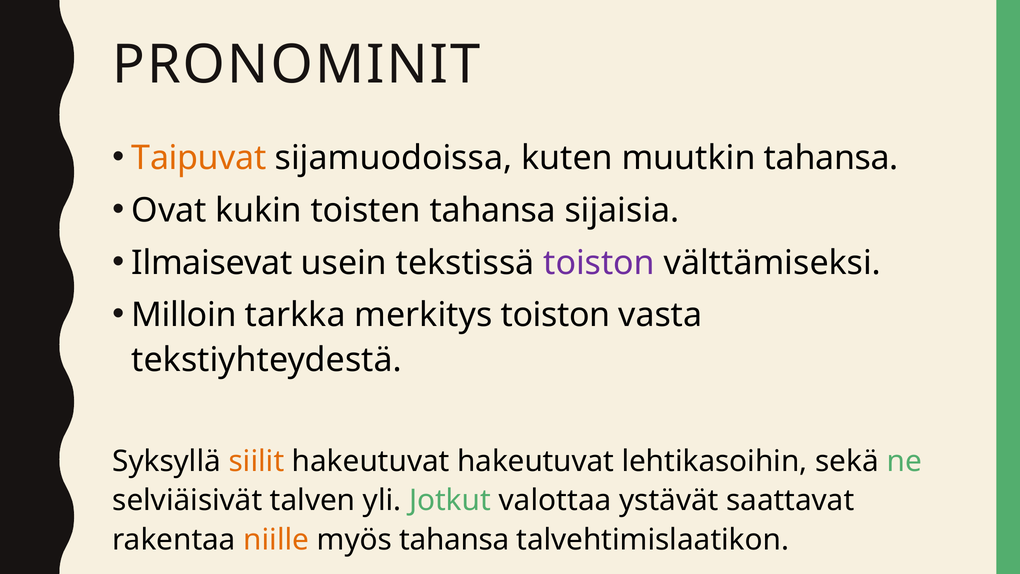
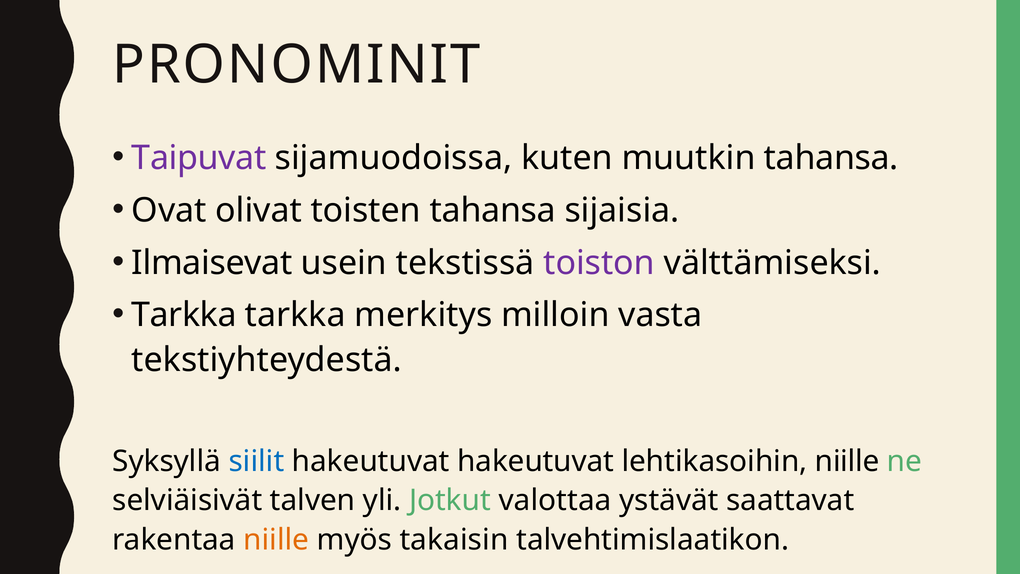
Taipuvat colour: orange -> purple (199, 158)
kukin: kukin -> olivat (259, 210)
Milloin: Milloin -> Tarkka (184, 315)
merkitys toiston: toiston -> milloin (555, 315)
siilit colour: orange -> blue (257, 461)
lehtikasoihin sekä: sekä -> niille (847, 461)
myös tahansa: tahansa -> takaisin (454, 540)
